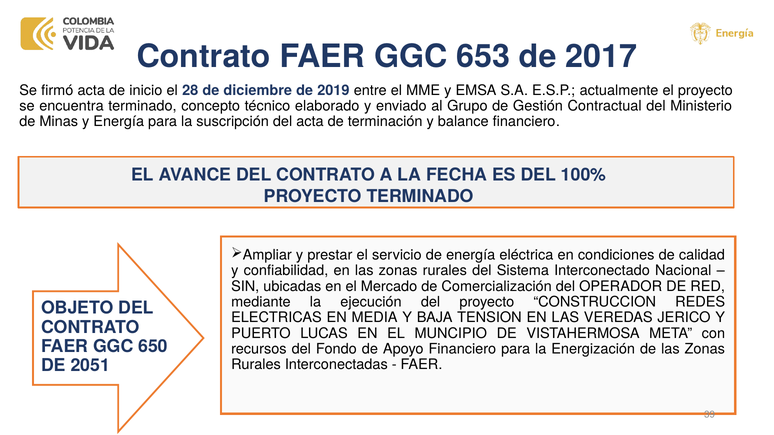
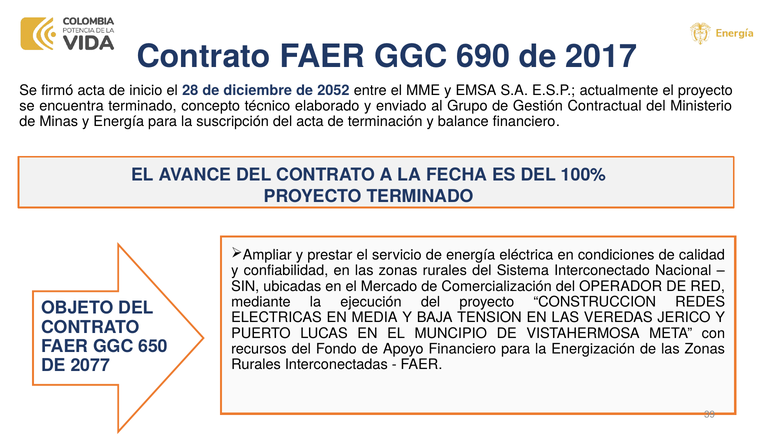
653: 653 -> 690 (483, 57)
2019: 2019 -> 2052 (333, 90)
2051: 2051 -> 2077 (90, 366)
